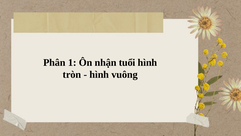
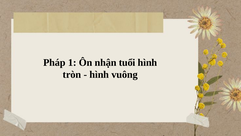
Phân: Phân -> Pháp (54, 62)
